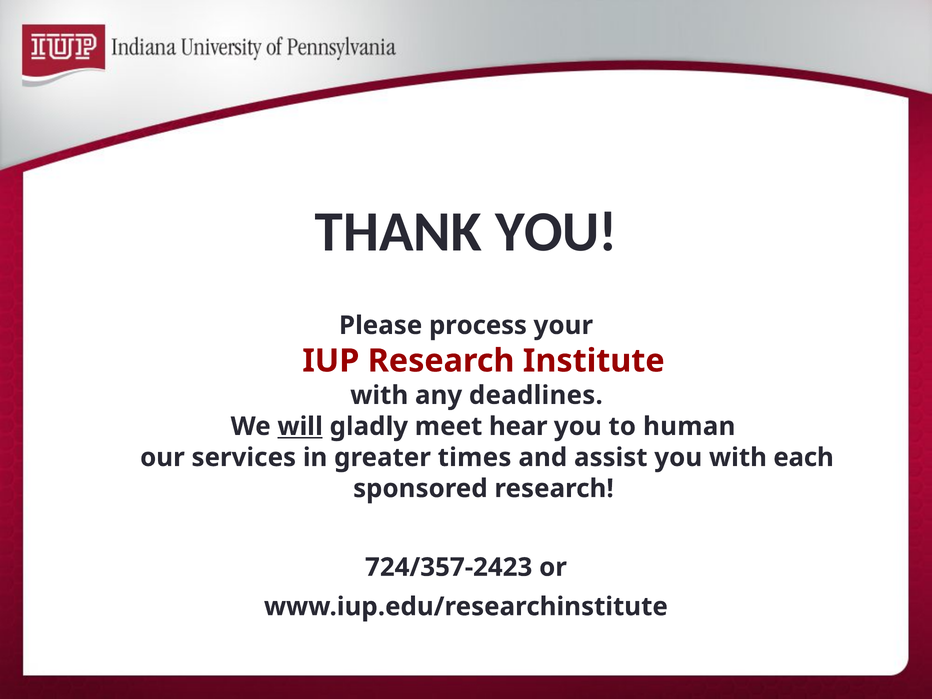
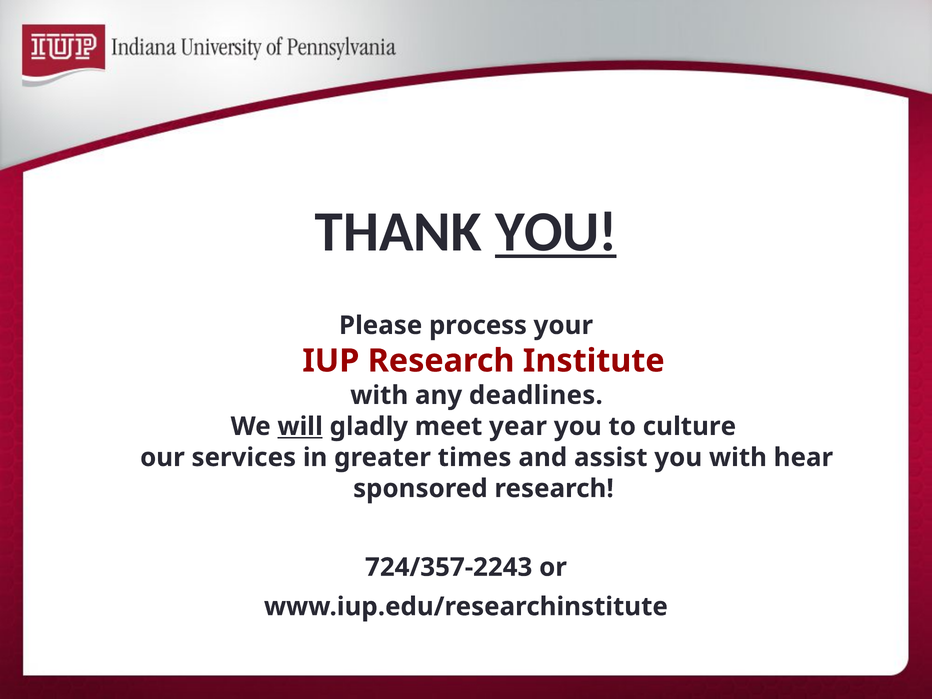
YOU underline: none -> present (556, 232)
hear: hear -> year (518, 426)
human: human -> culture (689, 426)
each: each -> hear (803, 457)
724/357-2423: 724/357-2423 -> 724/357-2243 (449, 567)
